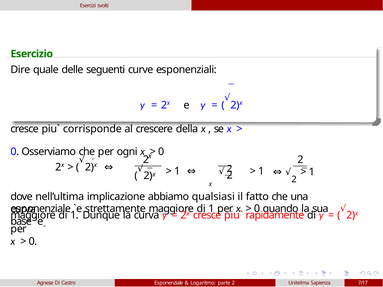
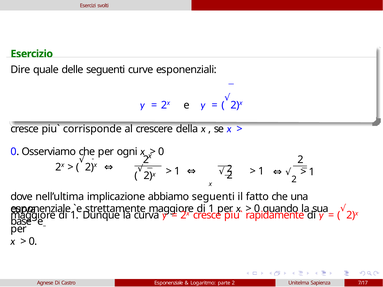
abbiamo qualsiasi: qualsiasi -> seguenti (213, 197)
